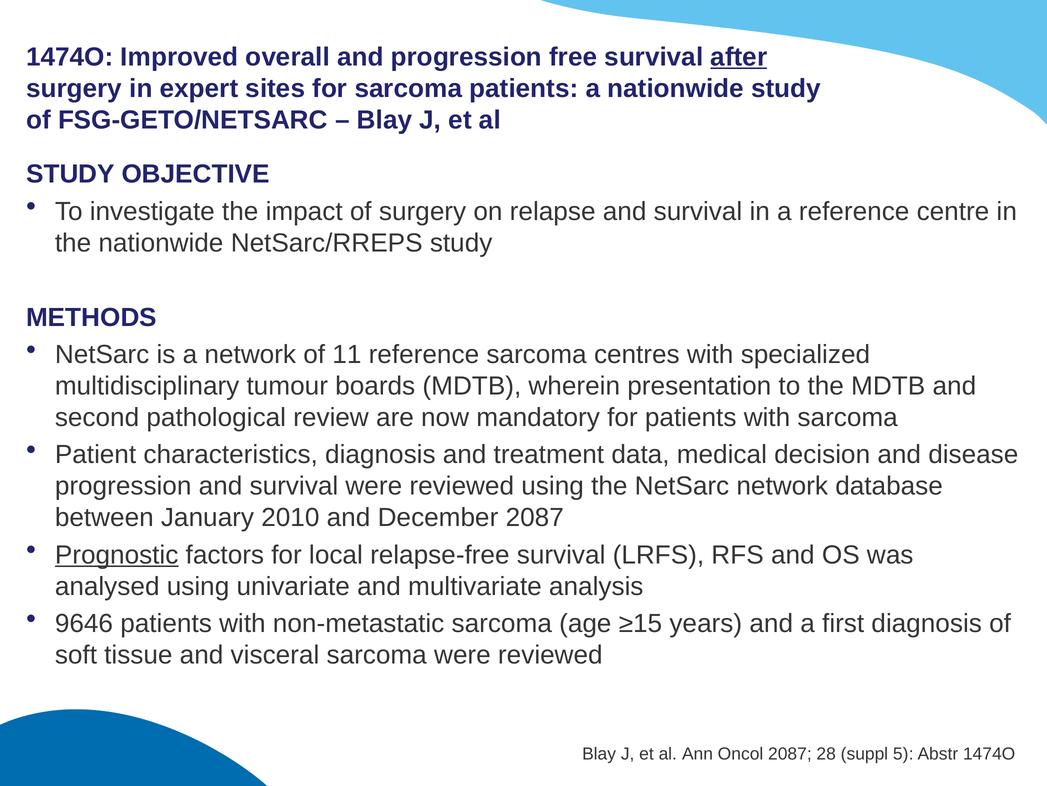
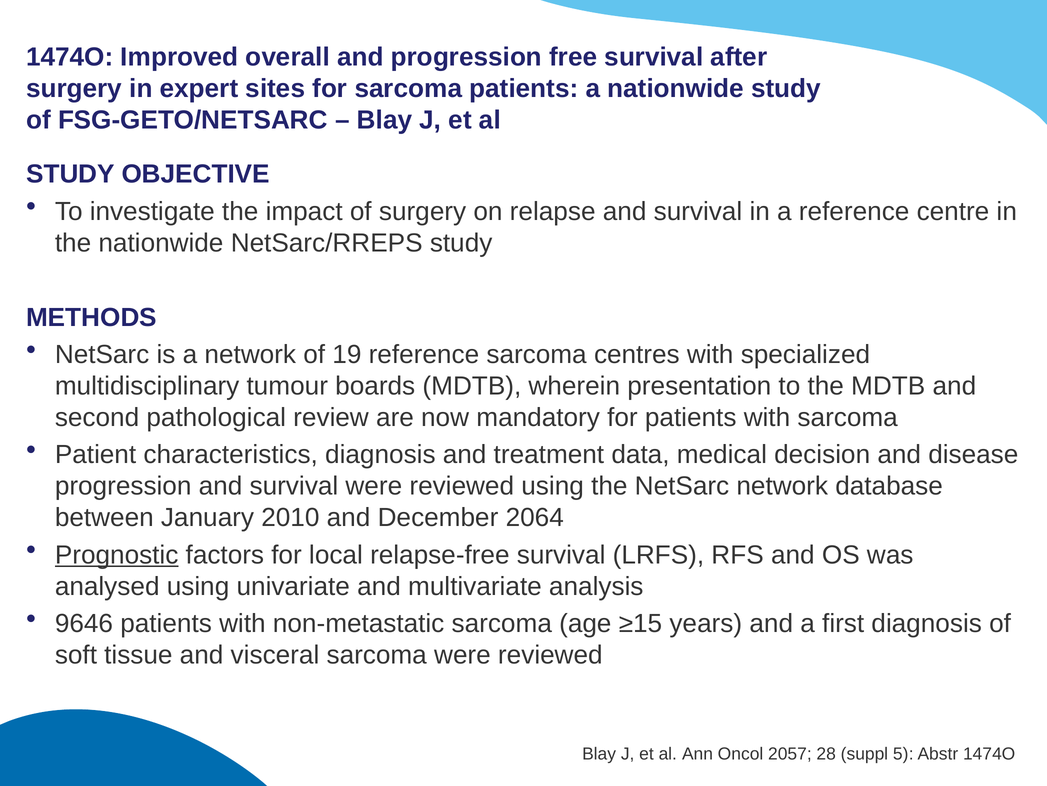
after underline: present -> none (739, 57)
11: 11 -> 19 (347, 354)
December 2087: 2087 -> 2064 (535, 517)
Oncol 2087: 2087 -> 2057 (790, 753)
